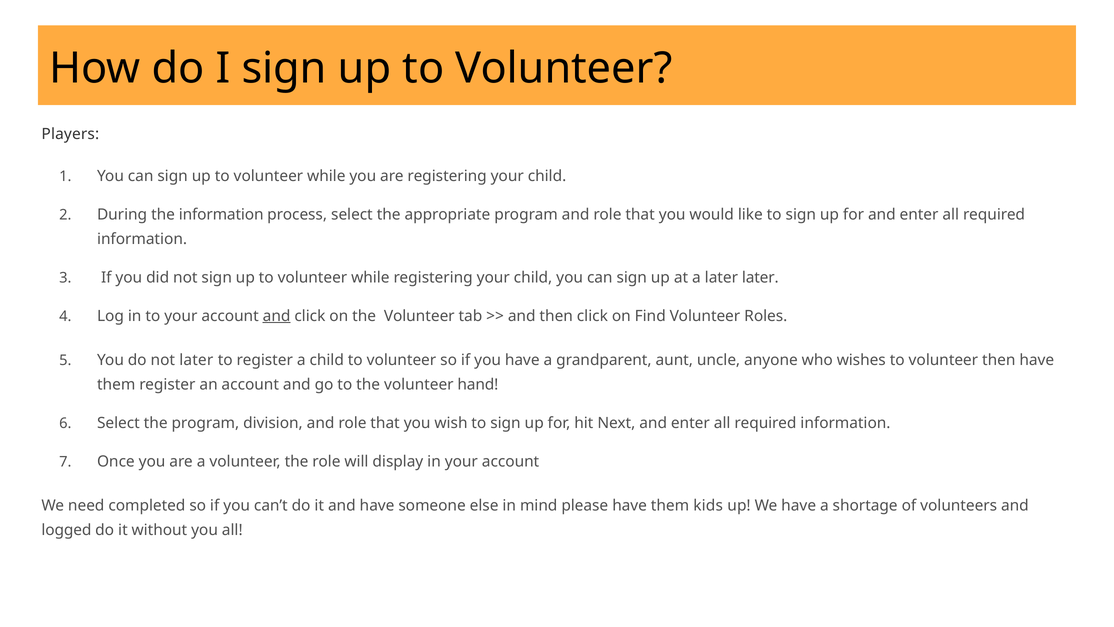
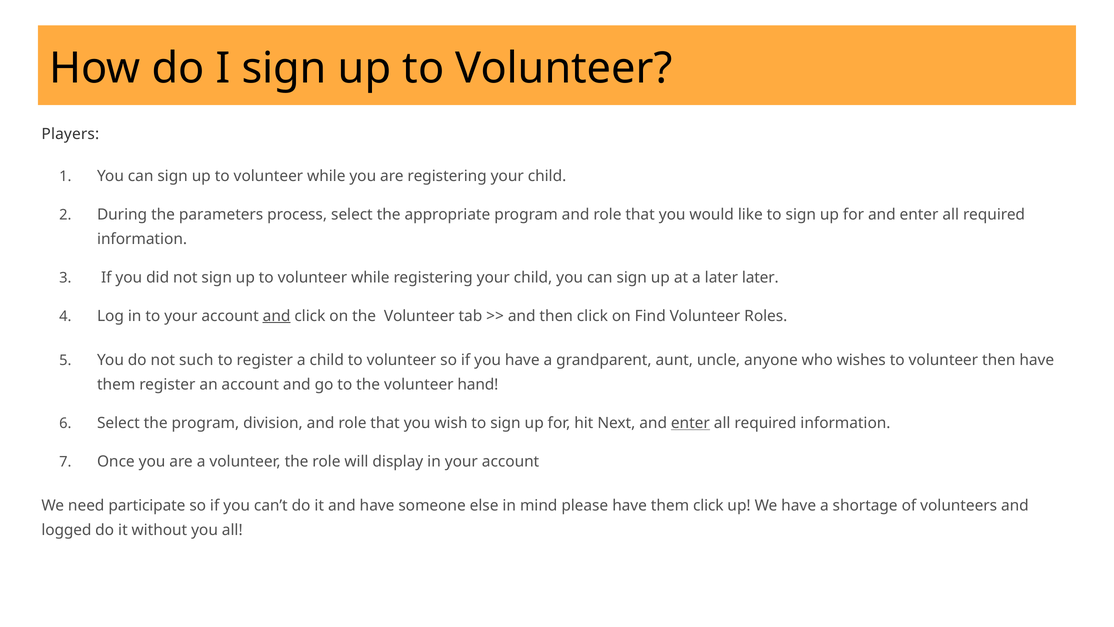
the information: information -> parameters (221, 214)
not later: later -> such (196, 360)
enter underline: none -> present (690, 423)
completed: completed -> participate (147, 505)
them kids: kids -> click (708, 505)
